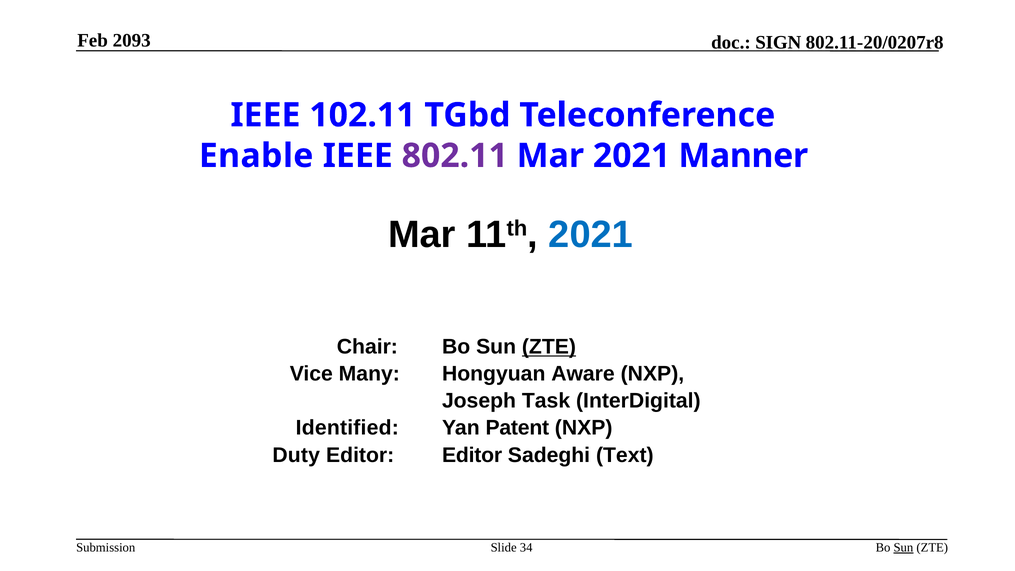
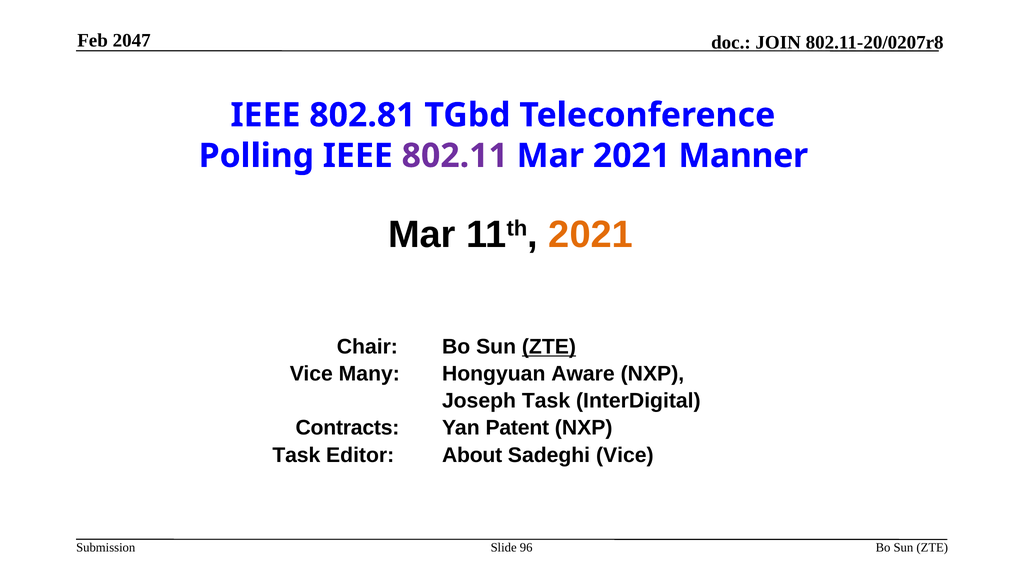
2093: 2093 -> 2047 (132, 40)
SIGN: SIGN -> JOIN (778, 42)
102.11: 102.11 -> 802.81 (362, 115)
Enable: Enable -> Polling (256, 156)
2021 colour: blue -> orange (591, 235)
Identified: Identified -> Contracts (347, 428)
Duty: Duty -> Task (296, 455)
Editor Editor: Editor -> About (472, 455)
Sadeghi Text: Text -> Vice (625, 455)
34: 34 -> 96 (526, 548)
Sun underline: present -> none (903, 548)
